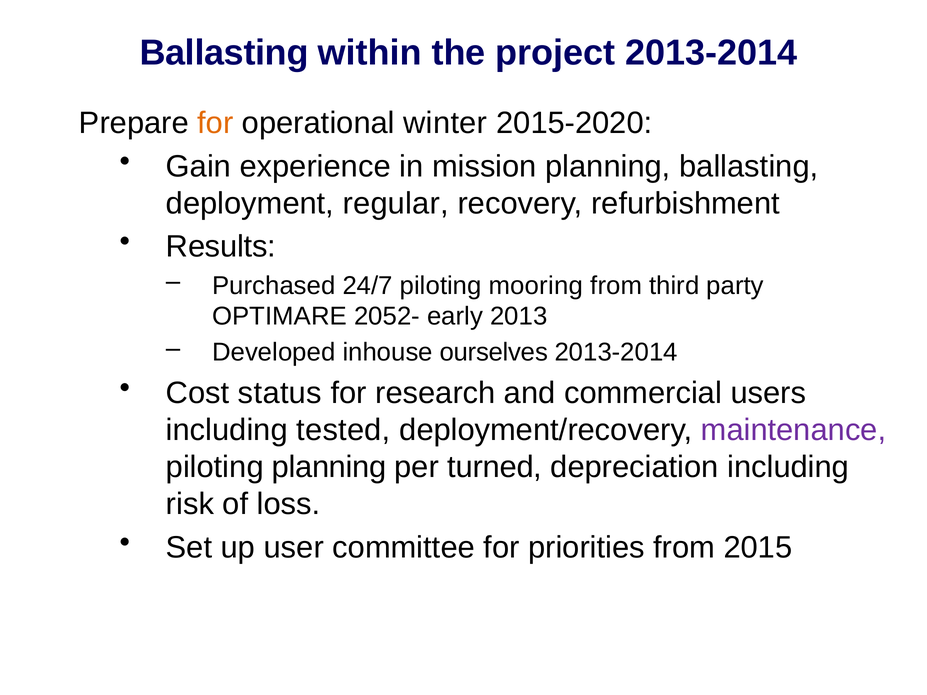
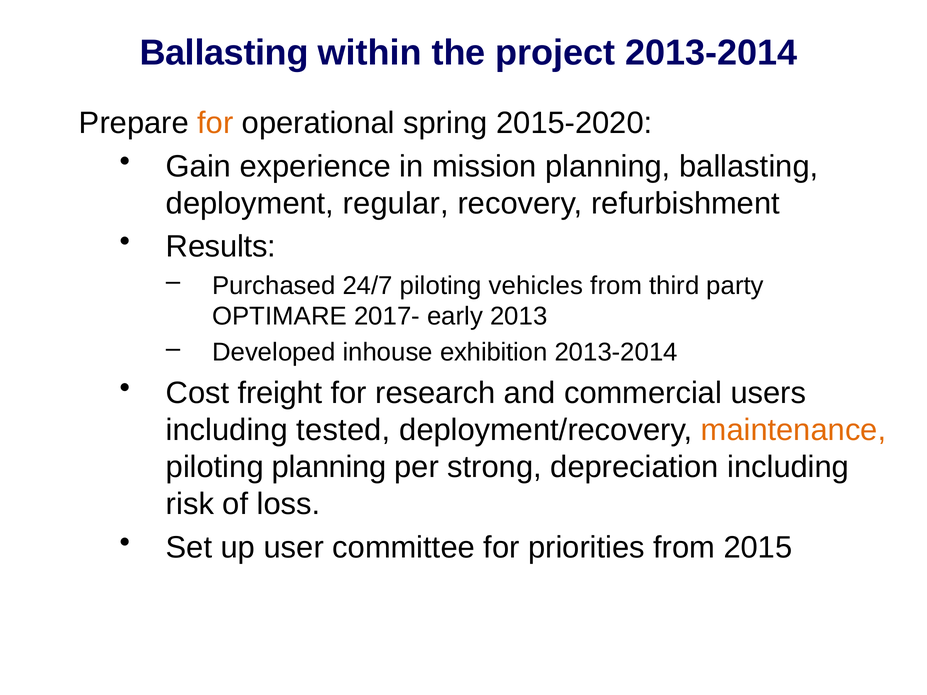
winter: winter -> spring (445, 123)
mooring: mooring -> vehicles (536, 286)
2052-: 2052- -> 2017- (387, 317)
ourselves: ourselves -> exhibition (494, 353)
status: status -> freight (280, 393)
maintenance colour: purple -> orange (793, 430)
turned: turned -> strong (495, 467)
